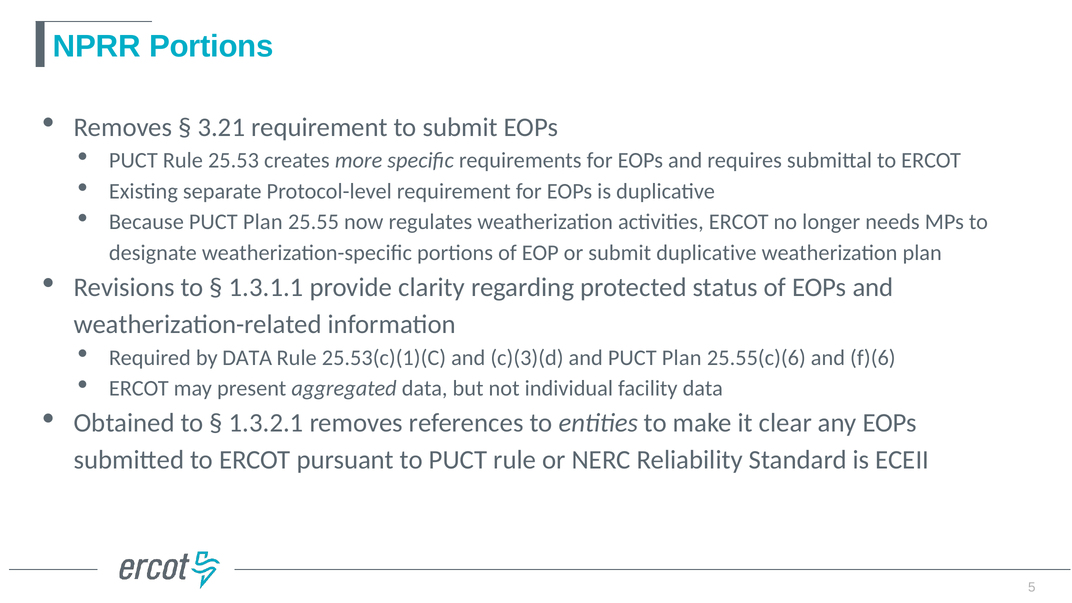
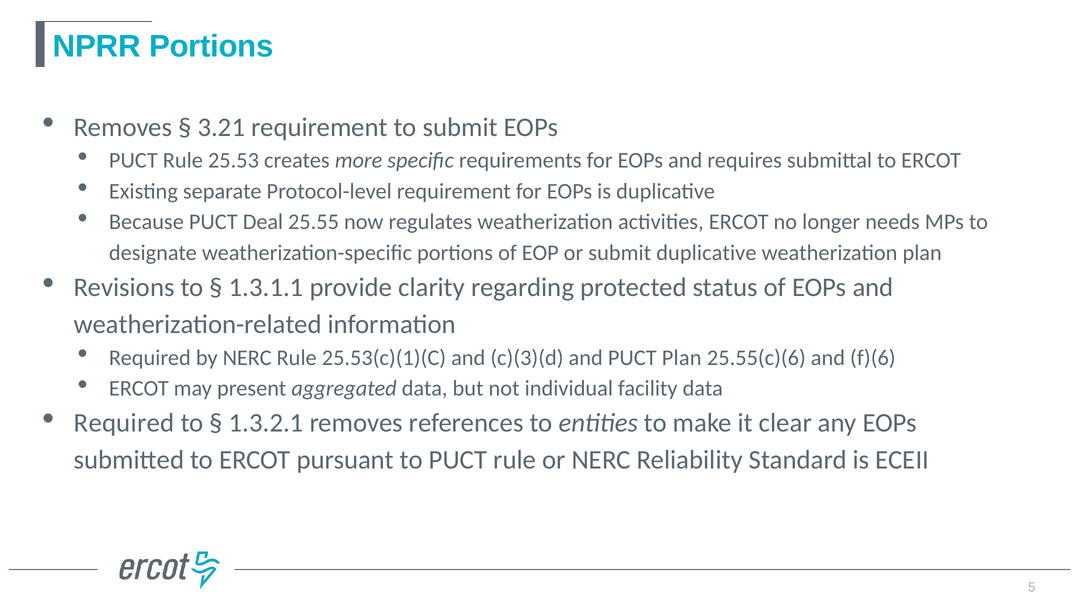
Because PUCT Plan: Plan -> Deal (263, 222)
by DATA: DATA -> NERC (247, 358)
Obtained: Obtained -> Required (124, 423)
